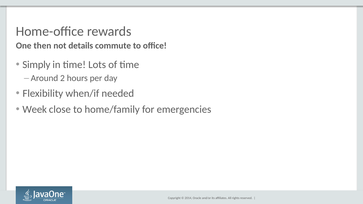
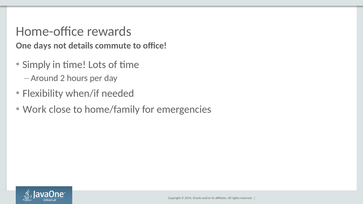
then: then -> days (42, 46)
Week: Week -> Work (35, 109)
